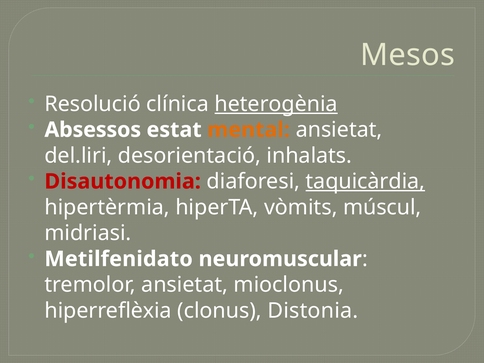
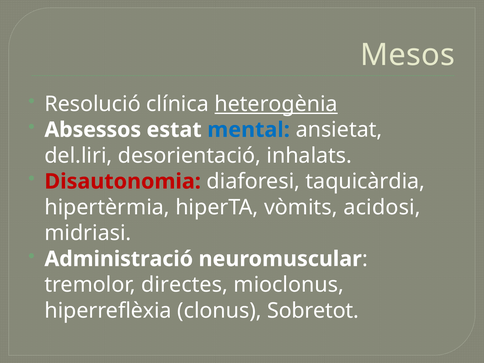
mental colour: orange -> blue (249, 130)
taquicàrdia underline: present -> none (365, 181)
múscul: múscul -> acidosi (382, 207)
Metilfenidato: Metilfenidato -> Administració (119, 259)
tremolor ansietat: ansietat -> directes (185, 285)
Distonia: Distonia -> Sobretot (313, 311)
